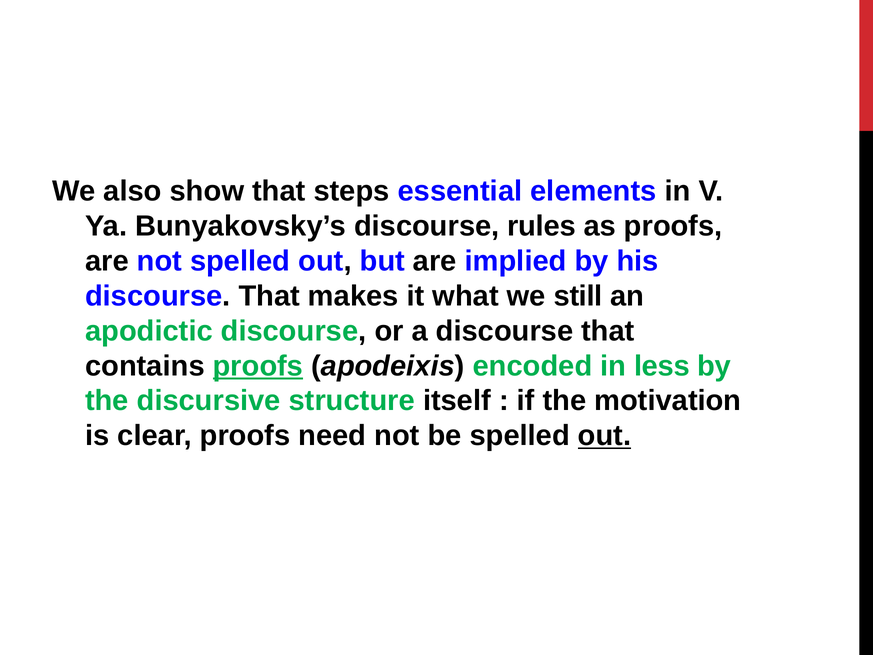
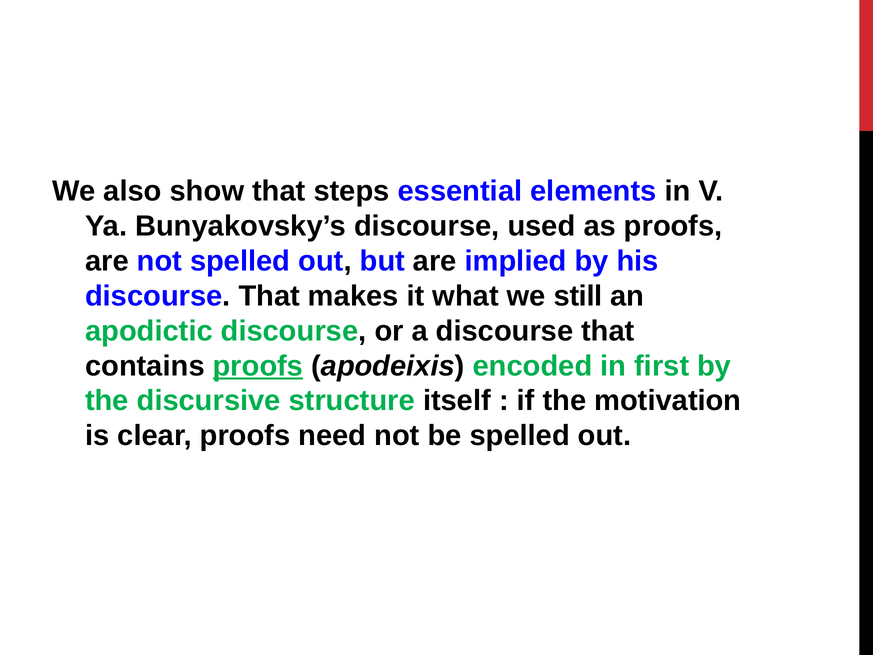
rules: rules -> used (542, 226)
less: less -> first (662, 366)
out underline: present -> none (605, 436)
